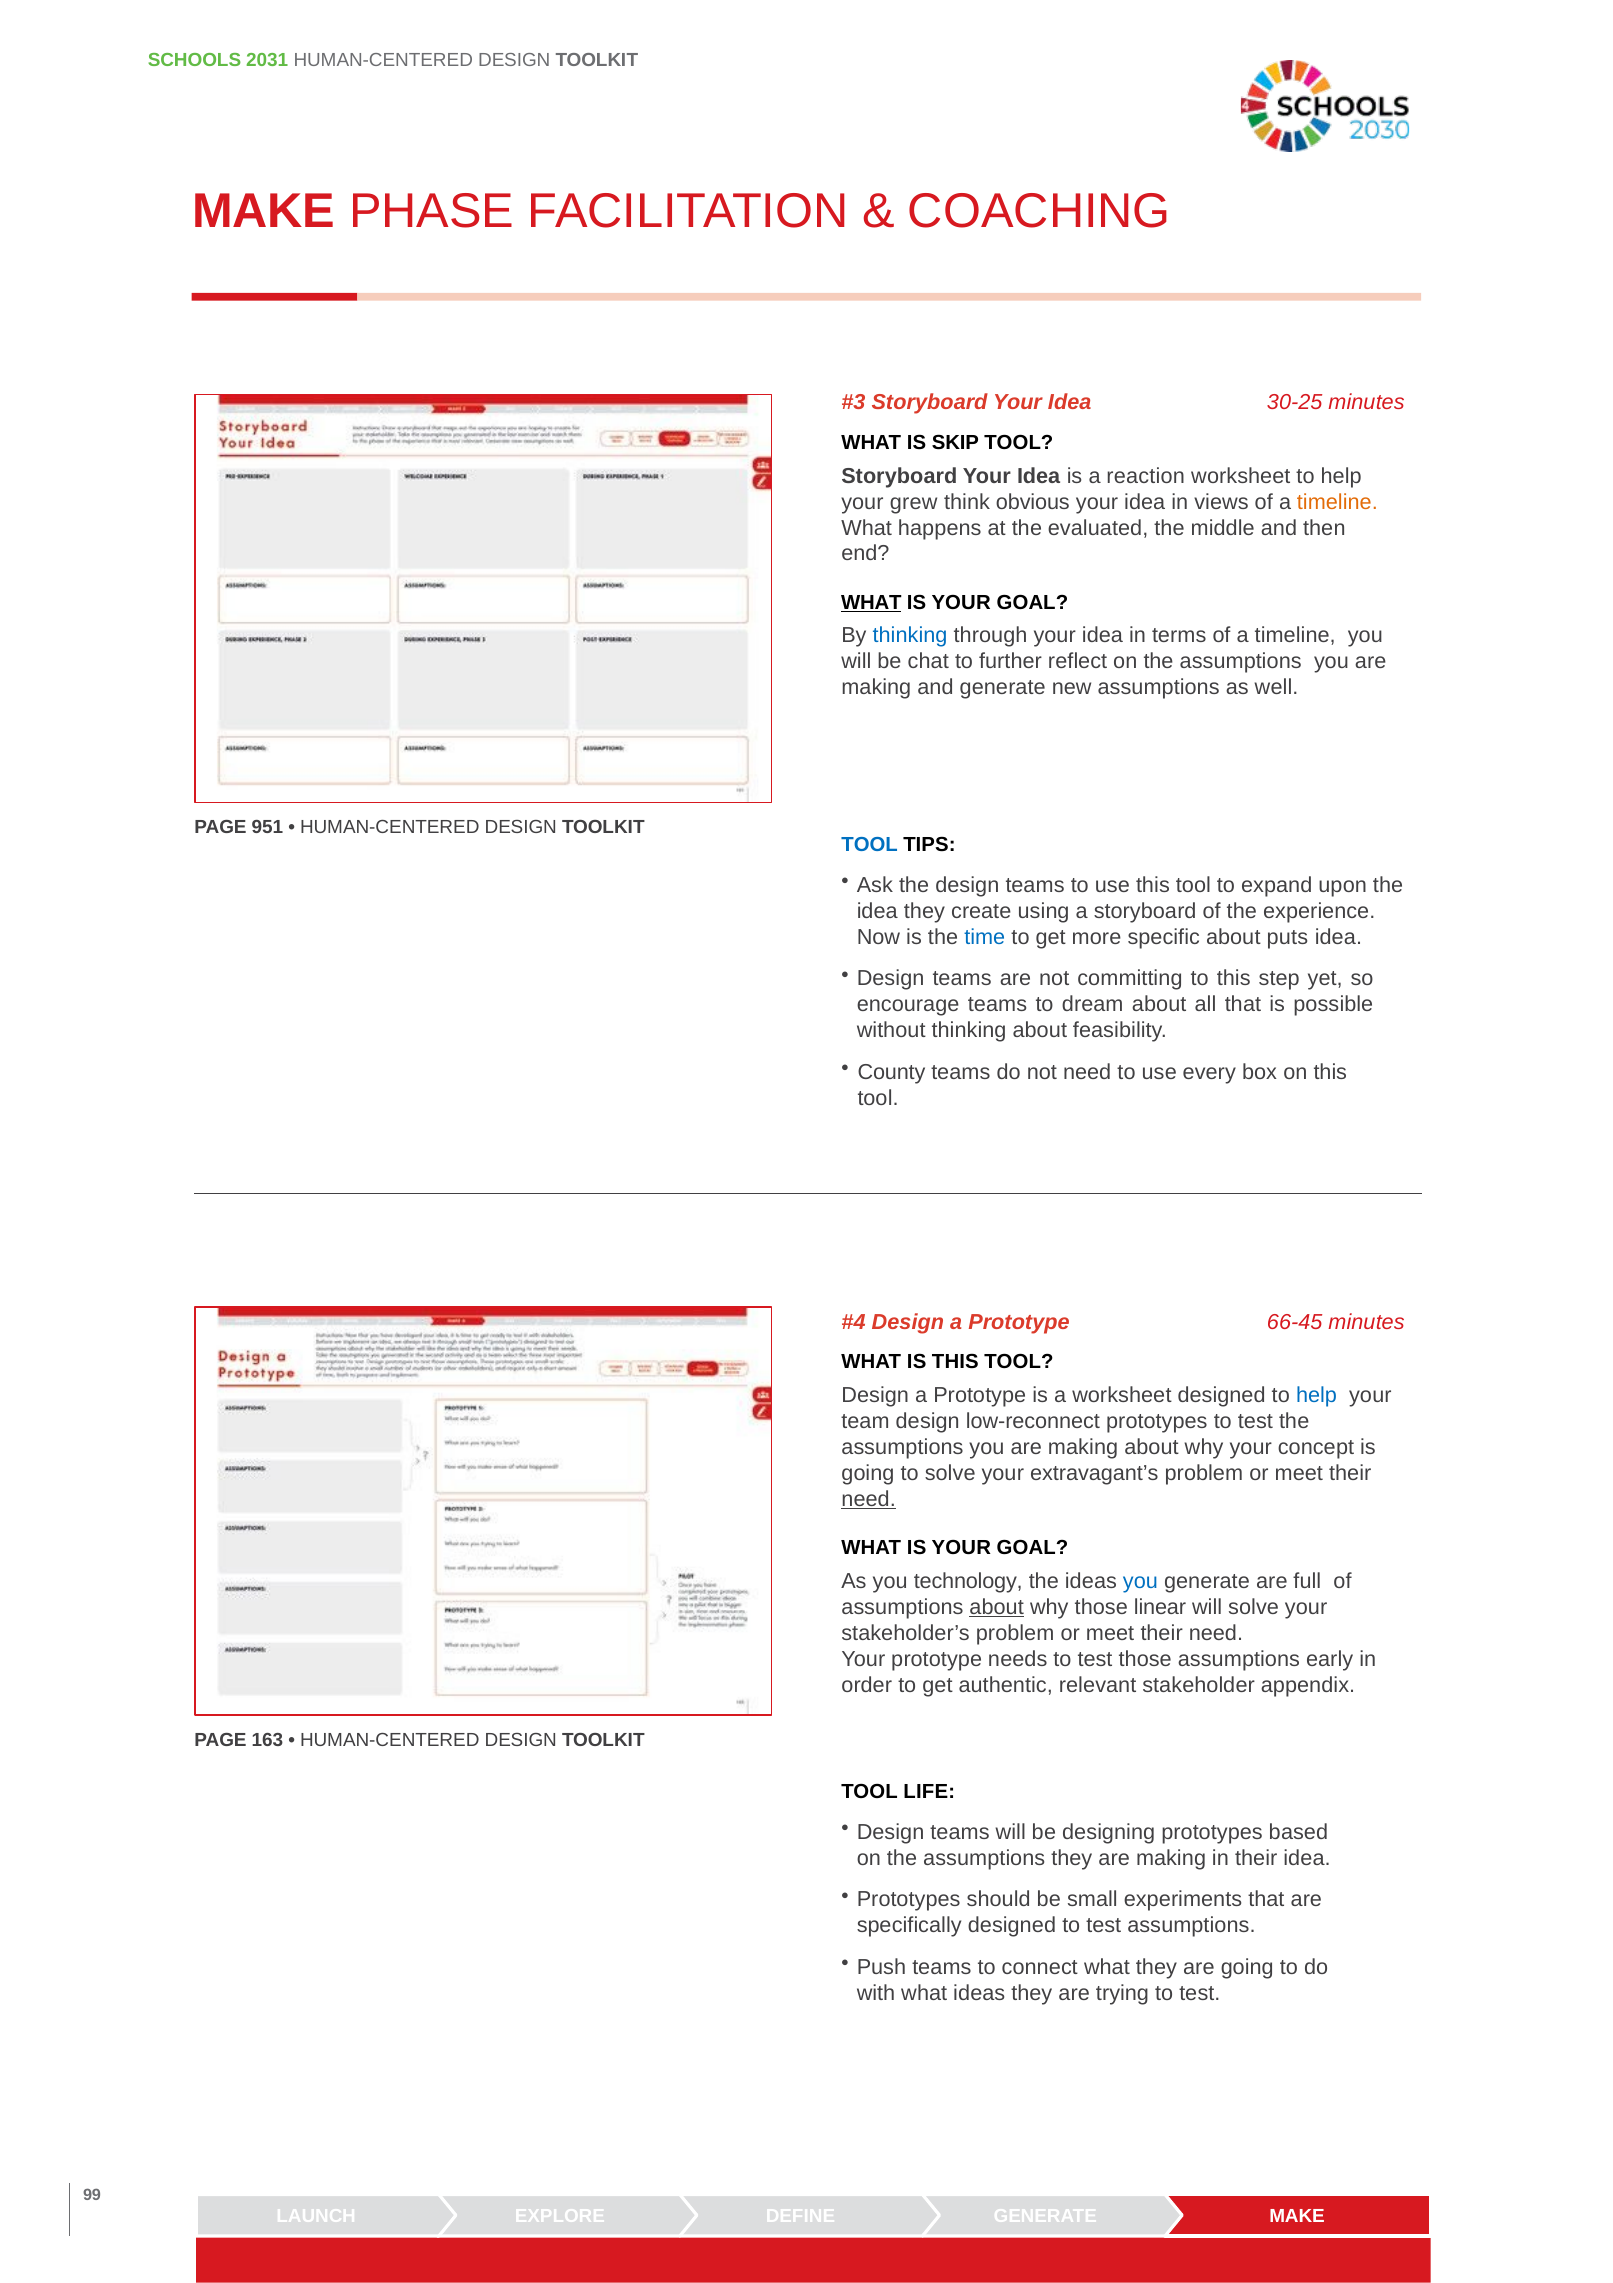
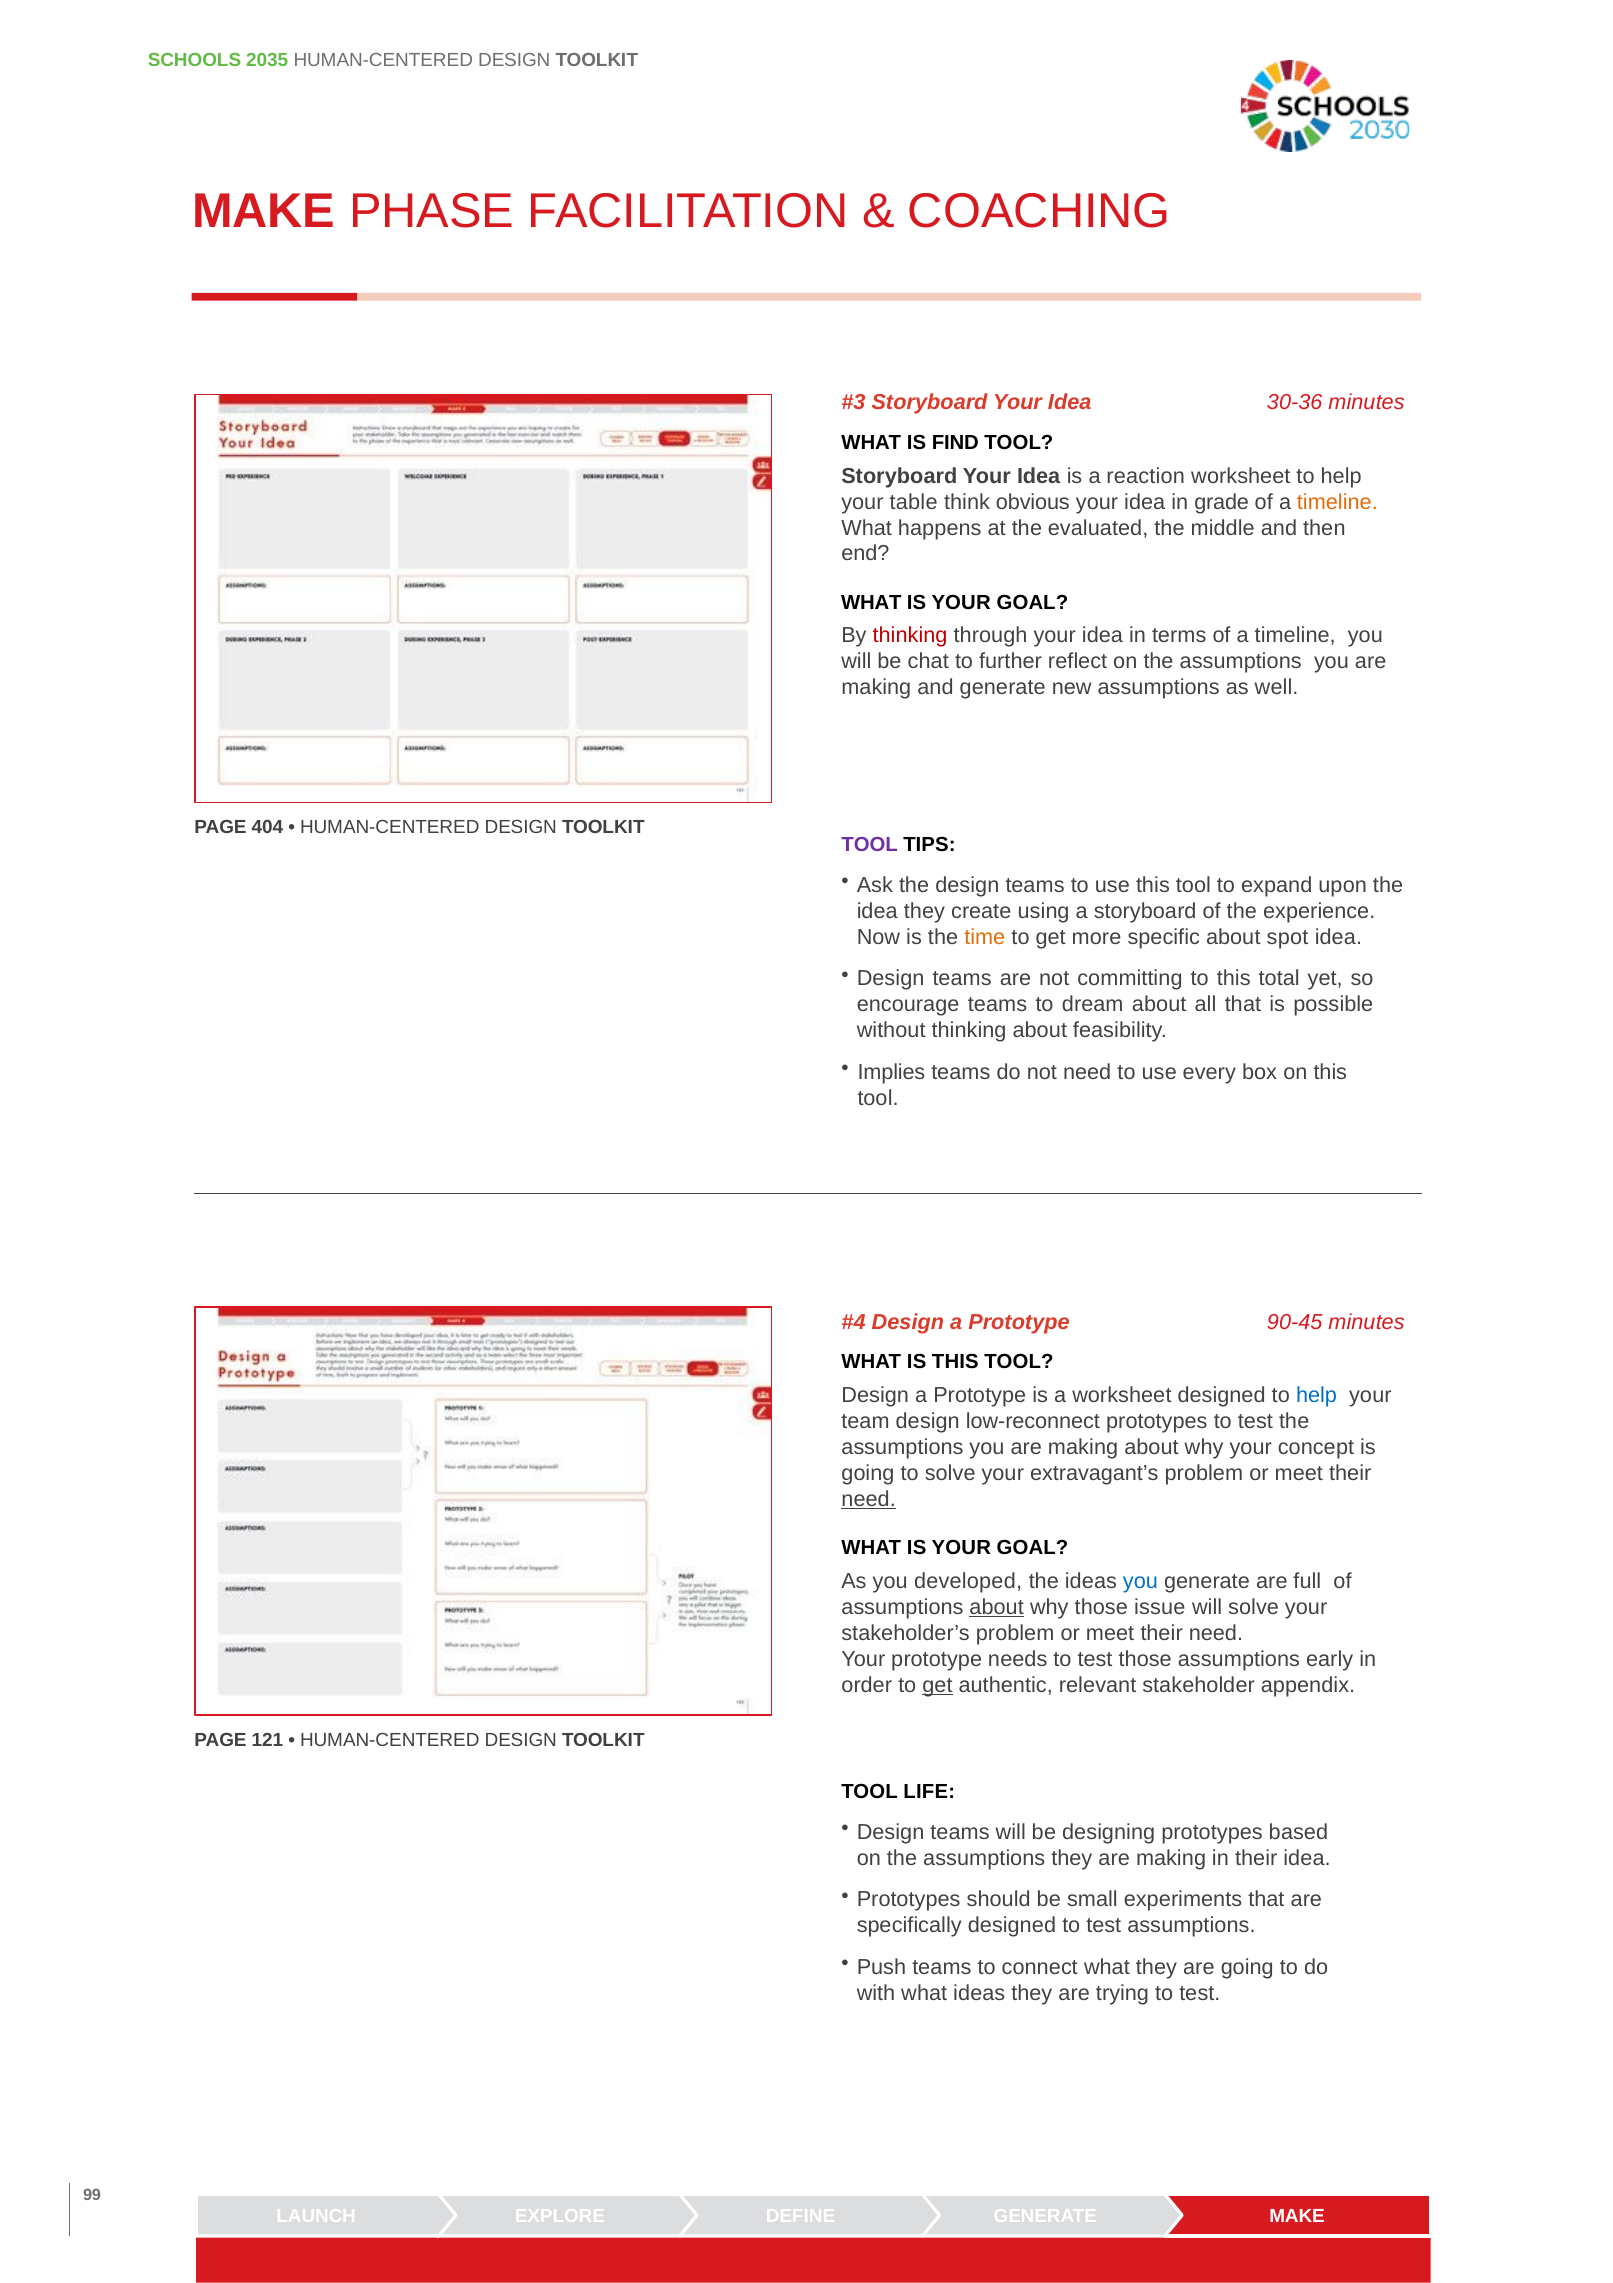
2031: 2031 -> 2035 (267, 60)
30-25: 30-25 -> 30-36 (1295, 402)
SKIP: SKIP -> FIND (955, 443)
grew: grew -> table (914, 502)
views: views -> grade (1222, 502)
WHAT underline: present -> none (871, 603)
thinking colour: blue -> red (910, 636)
951: 951 -> 404 (267, 827)
TOOL colour: blue -> purple (870, 844)
time colour: blue -> orange (985, 937)
puts: puts -> spot (1288, 937)
step: step -> total (1279, 979)
County: County -> Implies (891, 1072)
66-45: 66-45 -> 90-45 (1295, 1322)
technology: technology -> developed (968, 1581)
linear: linear -> issue (1160, 1607)
get underline: none -> present (937, 1685)
163: 163 -> 121 (267, 1740)
